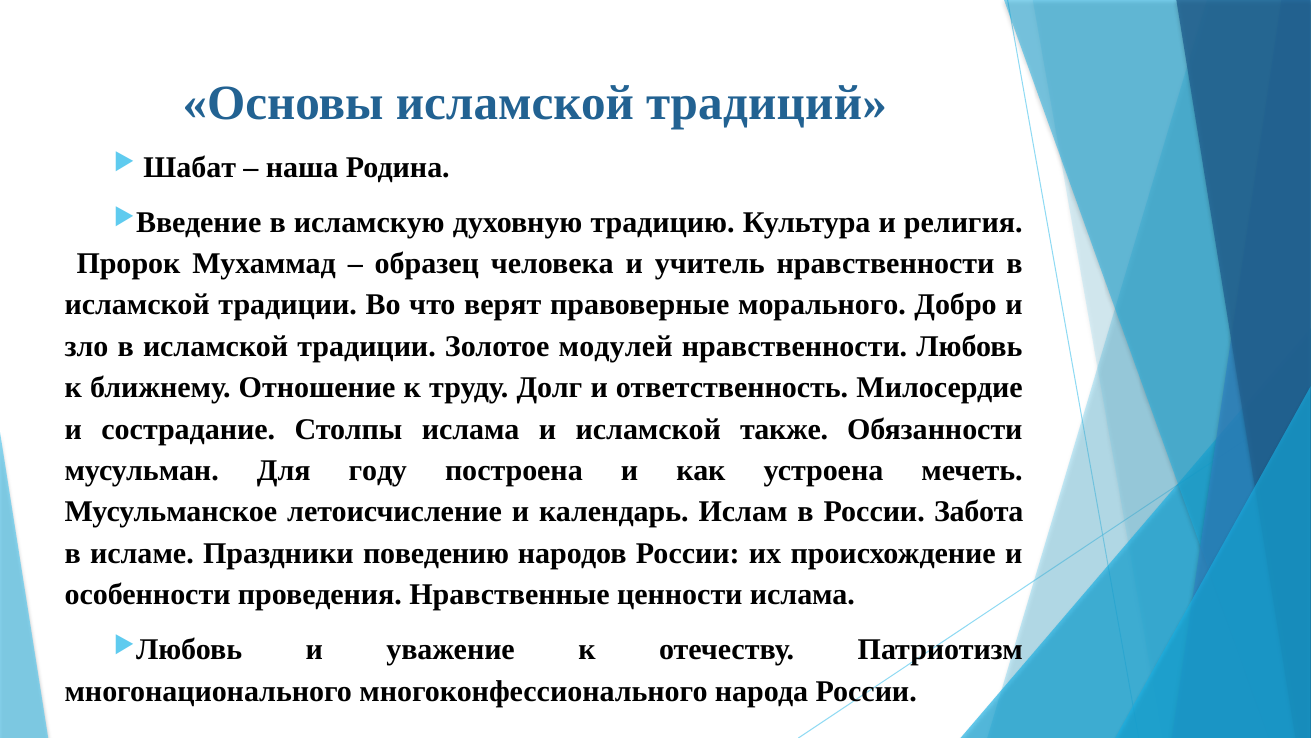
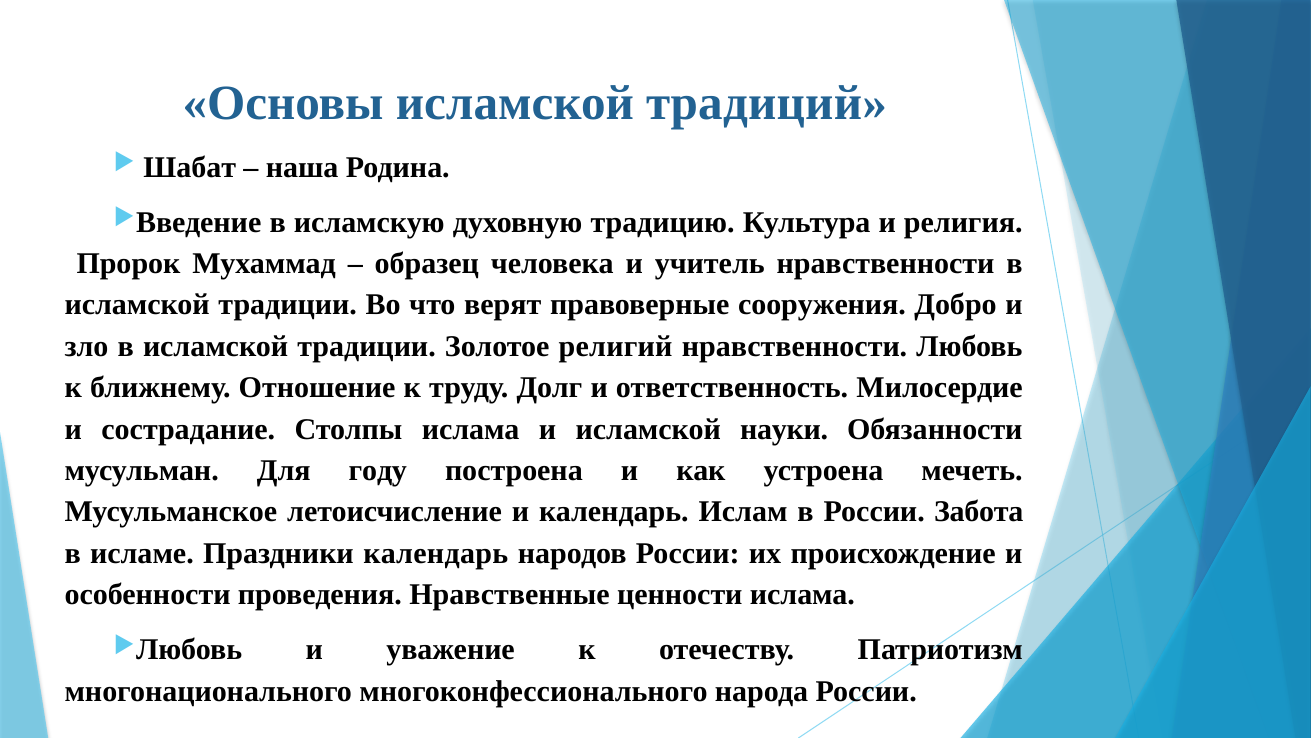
морального: морального -> сооружения (822, 305)
модулей: модулей -> религий (616, 346)
также: также -> науки (784, 429)
Праздники поведению: поведению -> календарь (436, 553)
